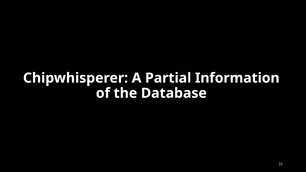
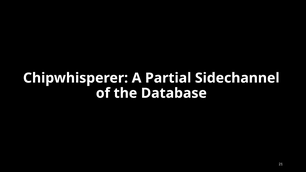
Information: Information -> Sidechannel (237, 78)
